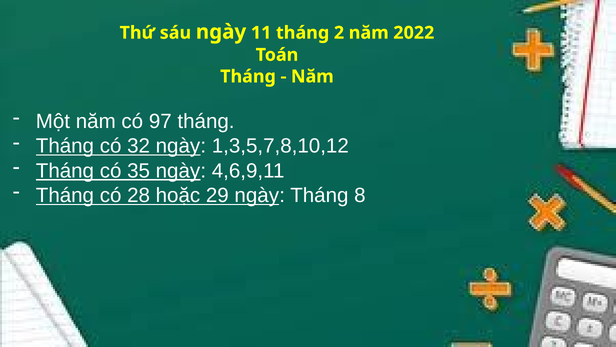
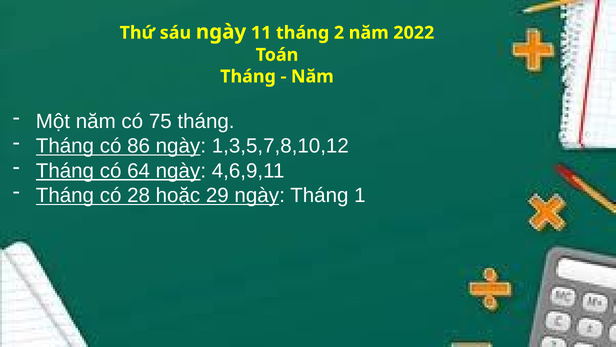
97: 97 -> 75 (160, 121)
32: 32 -> 86 (139, 146)
35: 35 -> 64 (139, 171)
8: 8 -> 1 (360, 195)
